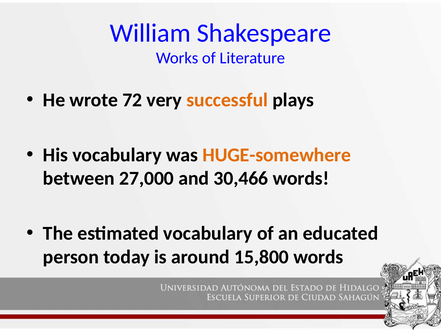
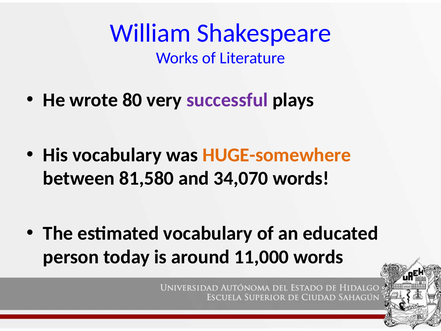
72: 72 -> 80 (132, 100)
successful colour: orange -> purple (227, 100)
27,000: 27,000 -> 81,580 (147, 178)
30,466: 30,466 -> 34,070 (241, 178)
15,800: 15,800 -> 11,000 (262, 257)
